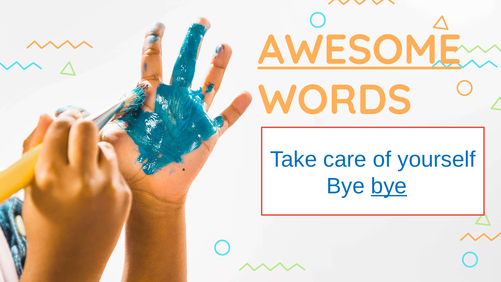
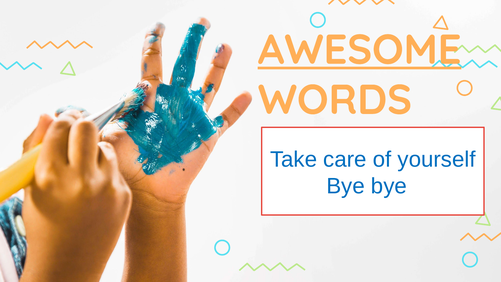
bye underline: present -> none (389, 186)
